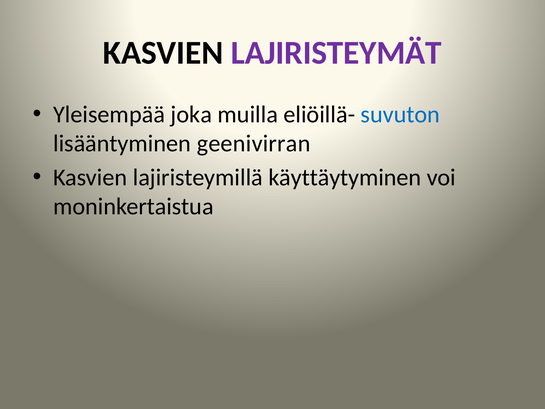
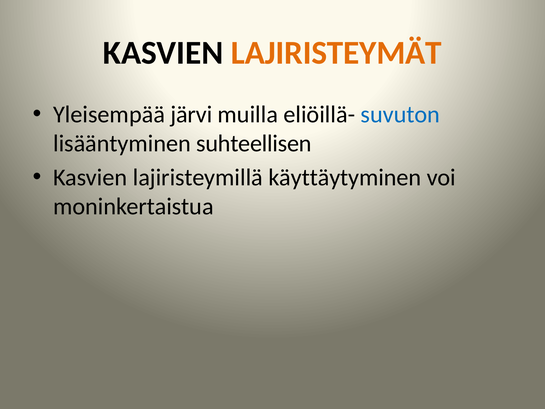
LAJIRISTEYMÄT colour: purple -> orange (336, 53)
joka: joka -> järvi (191, 114)
geenivirran: geenivirran -> suhteellisen (254, 143)
